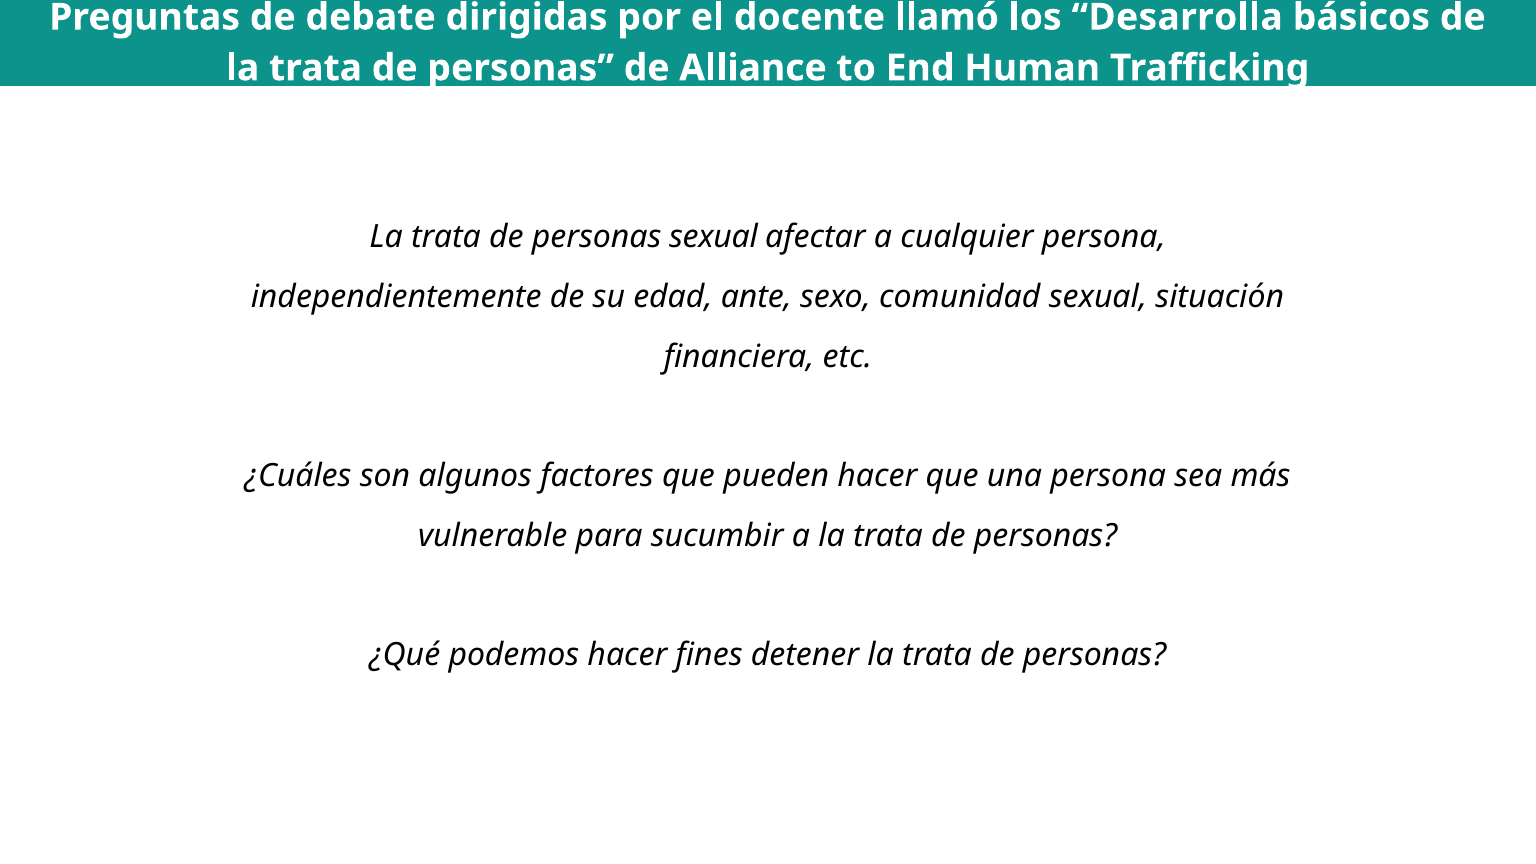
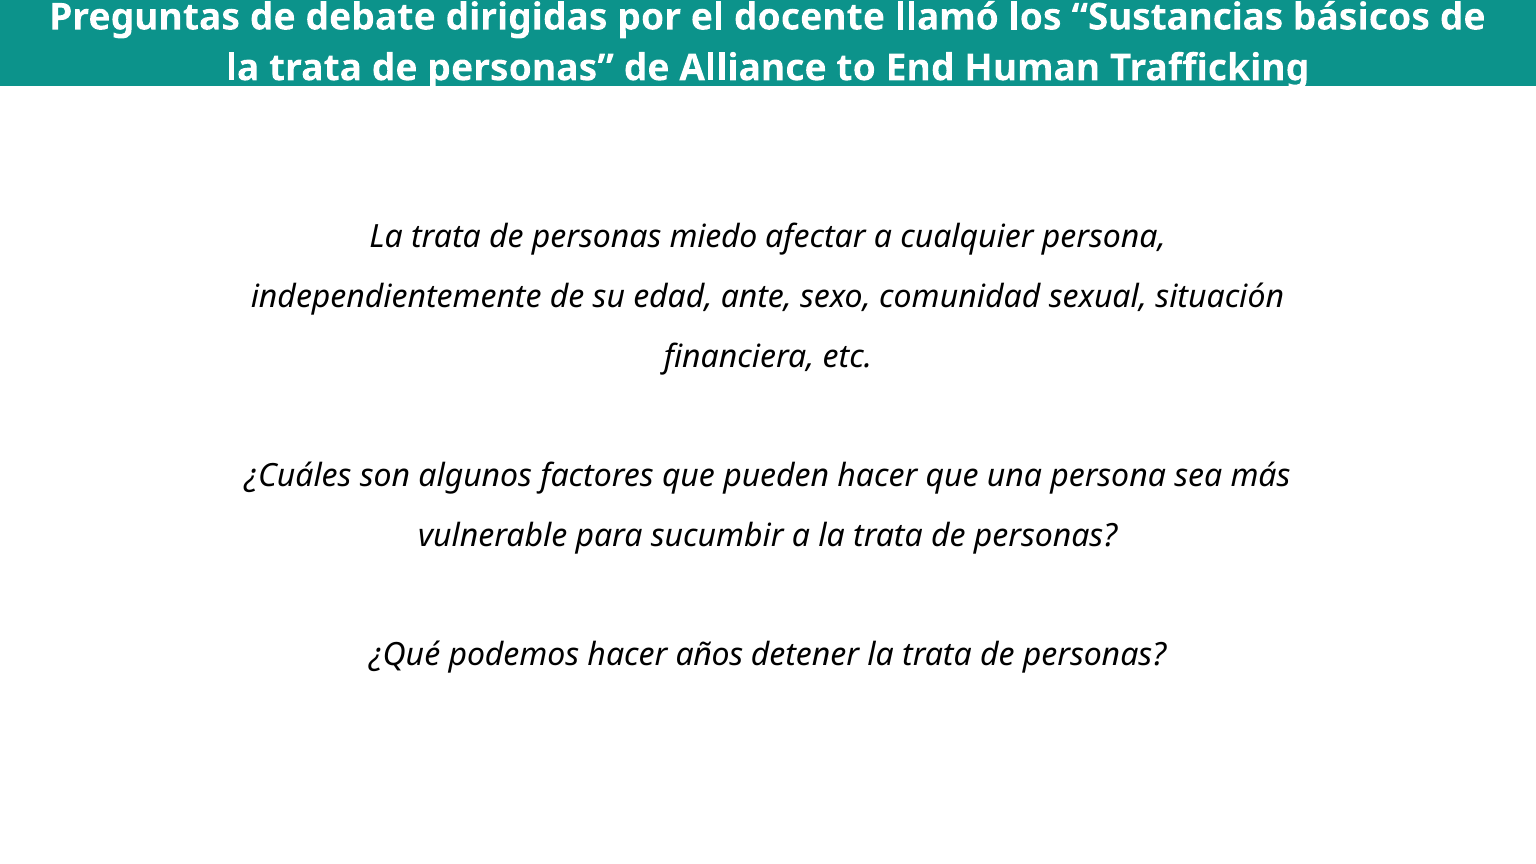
Desarrolla: Desarrolla -> Sustancias (1177, 17)
personas sexual: sexual -> miedo (713, 237)
fines: fines -> años (709, 655)
